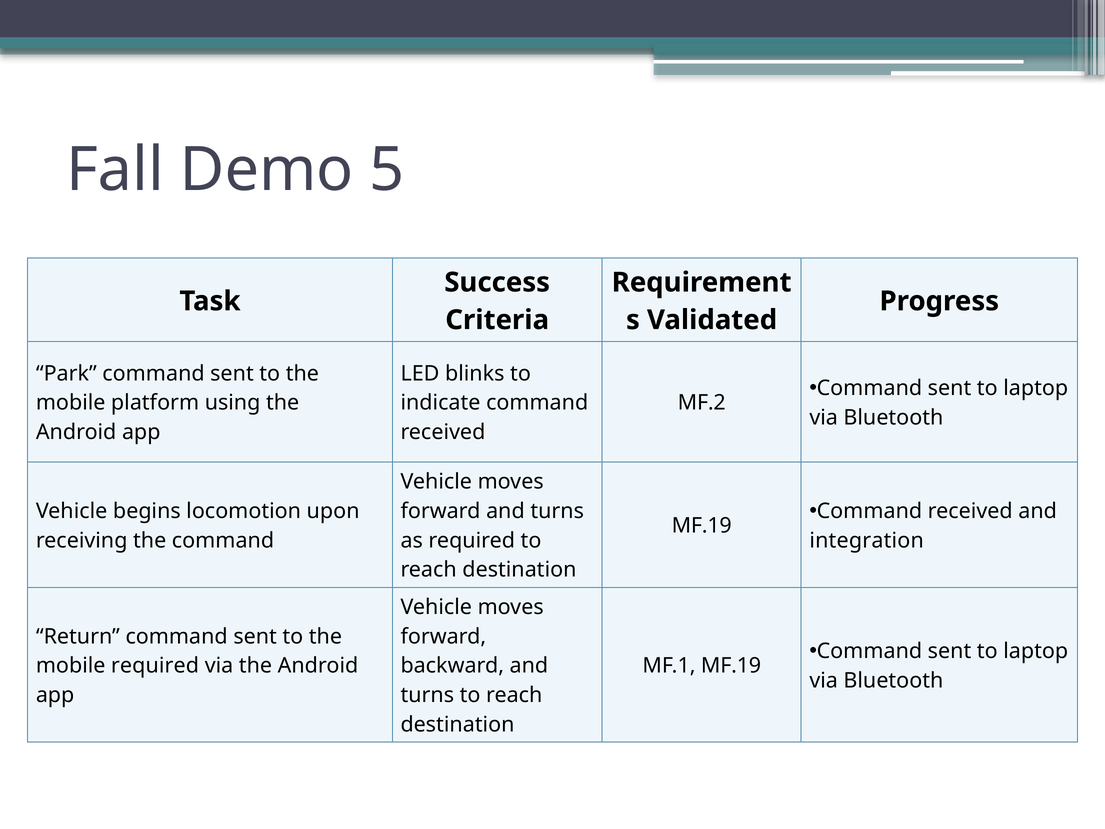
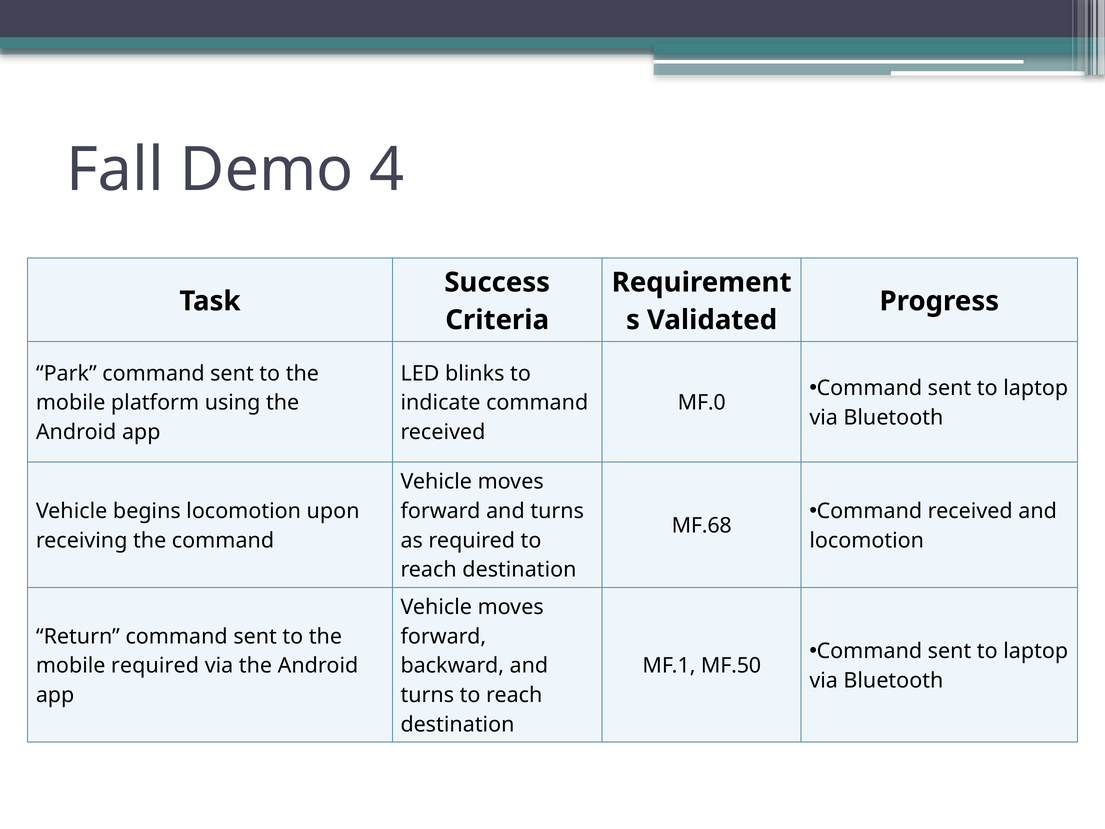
5: 5 -> 4 (387, 170)
MF.2: MF.2 -> MF.0 (702, 403)
MF.19: MF.19 -> MF.68 (702, 526)
integration: integration -> locomotion (867, 540)
MF.1 MF.19: MF.19 -> MF.50 (731, 666)
